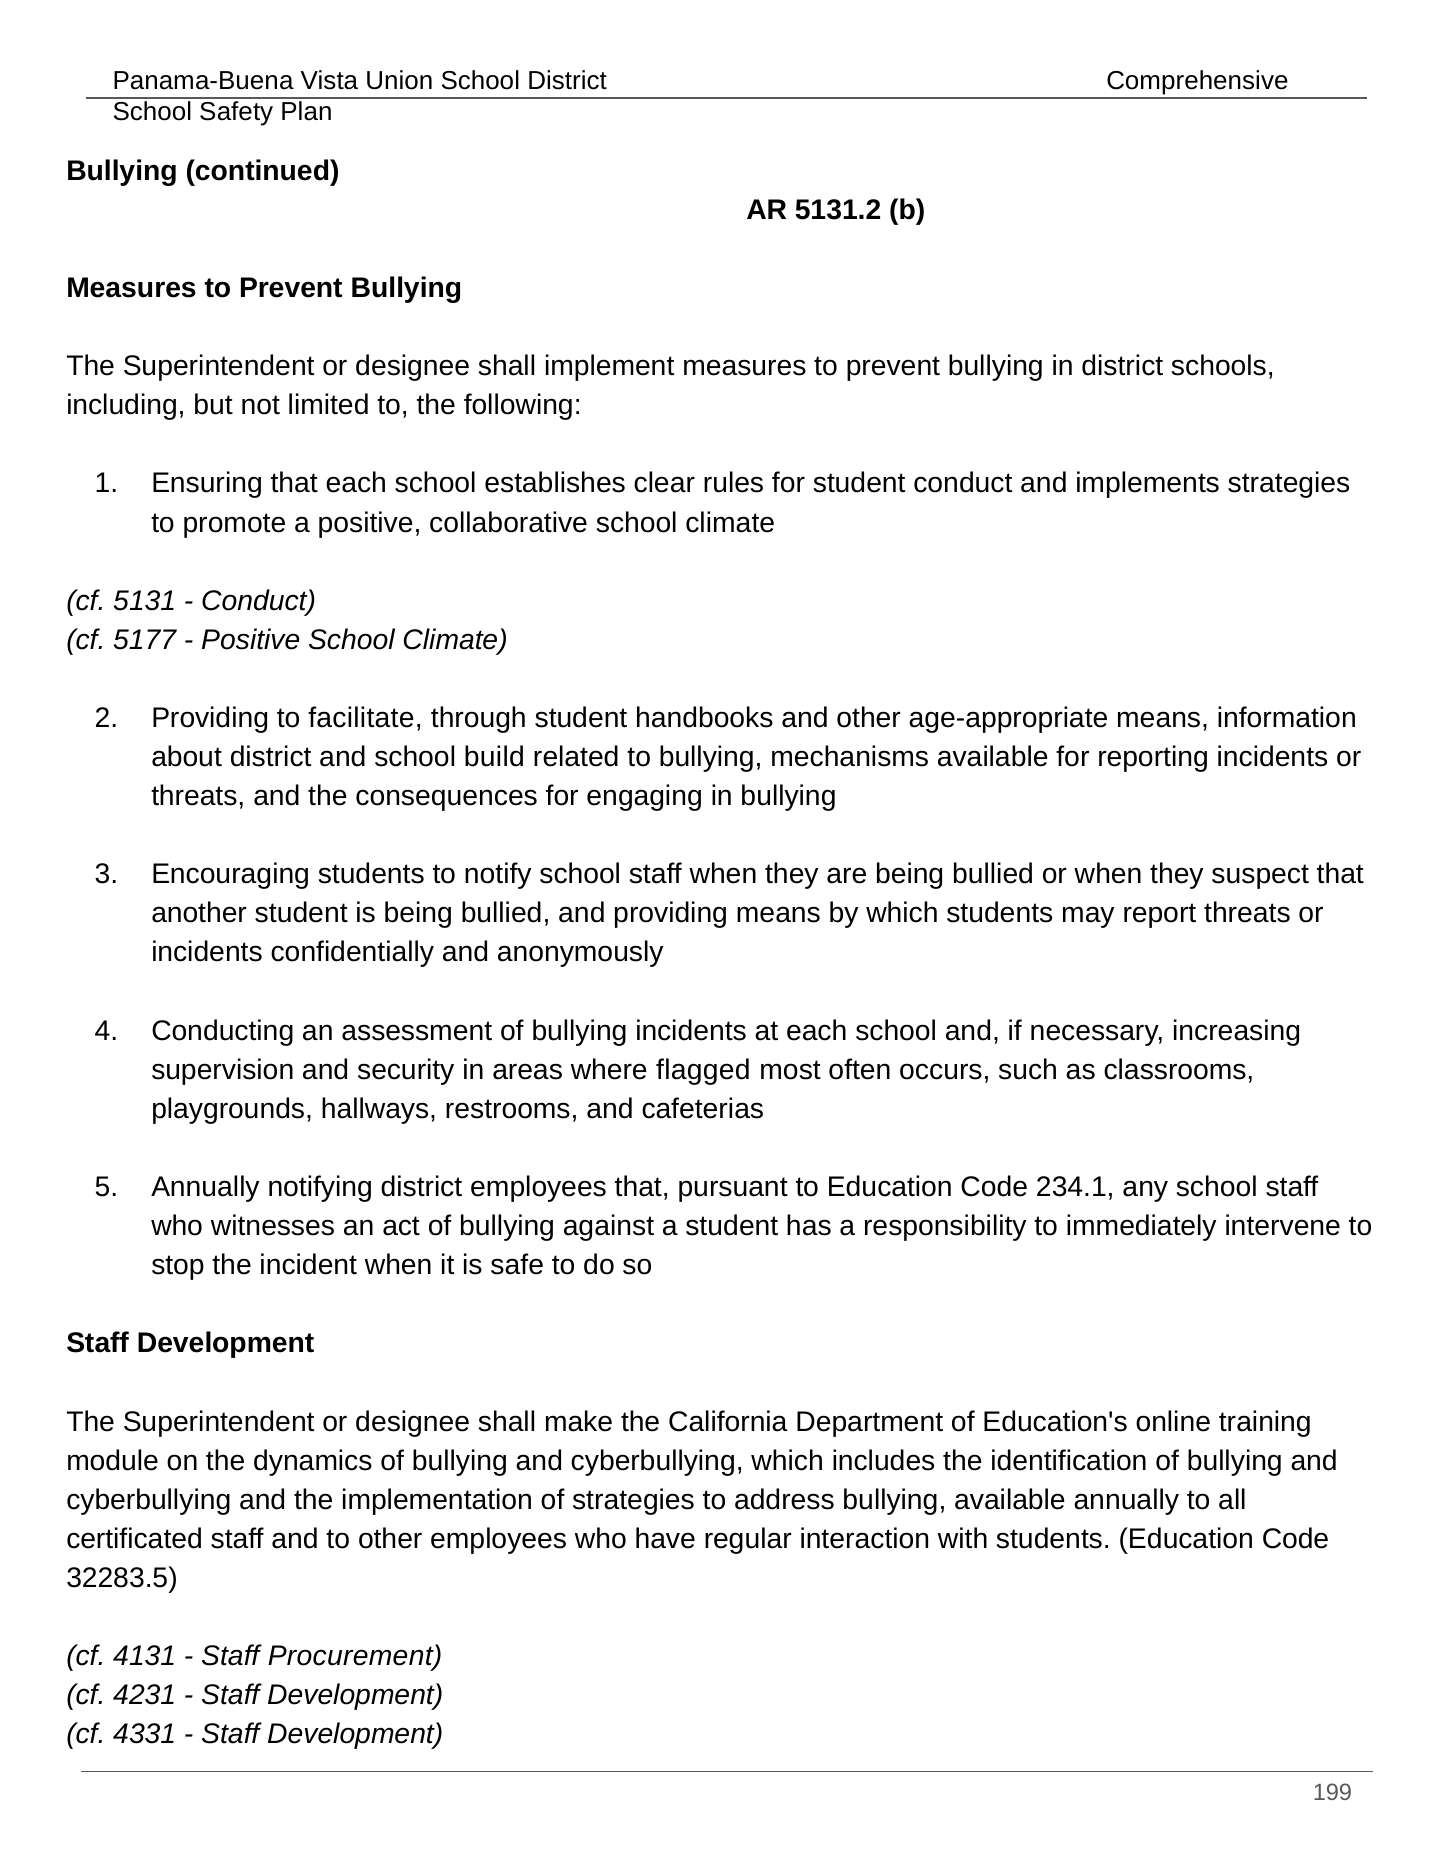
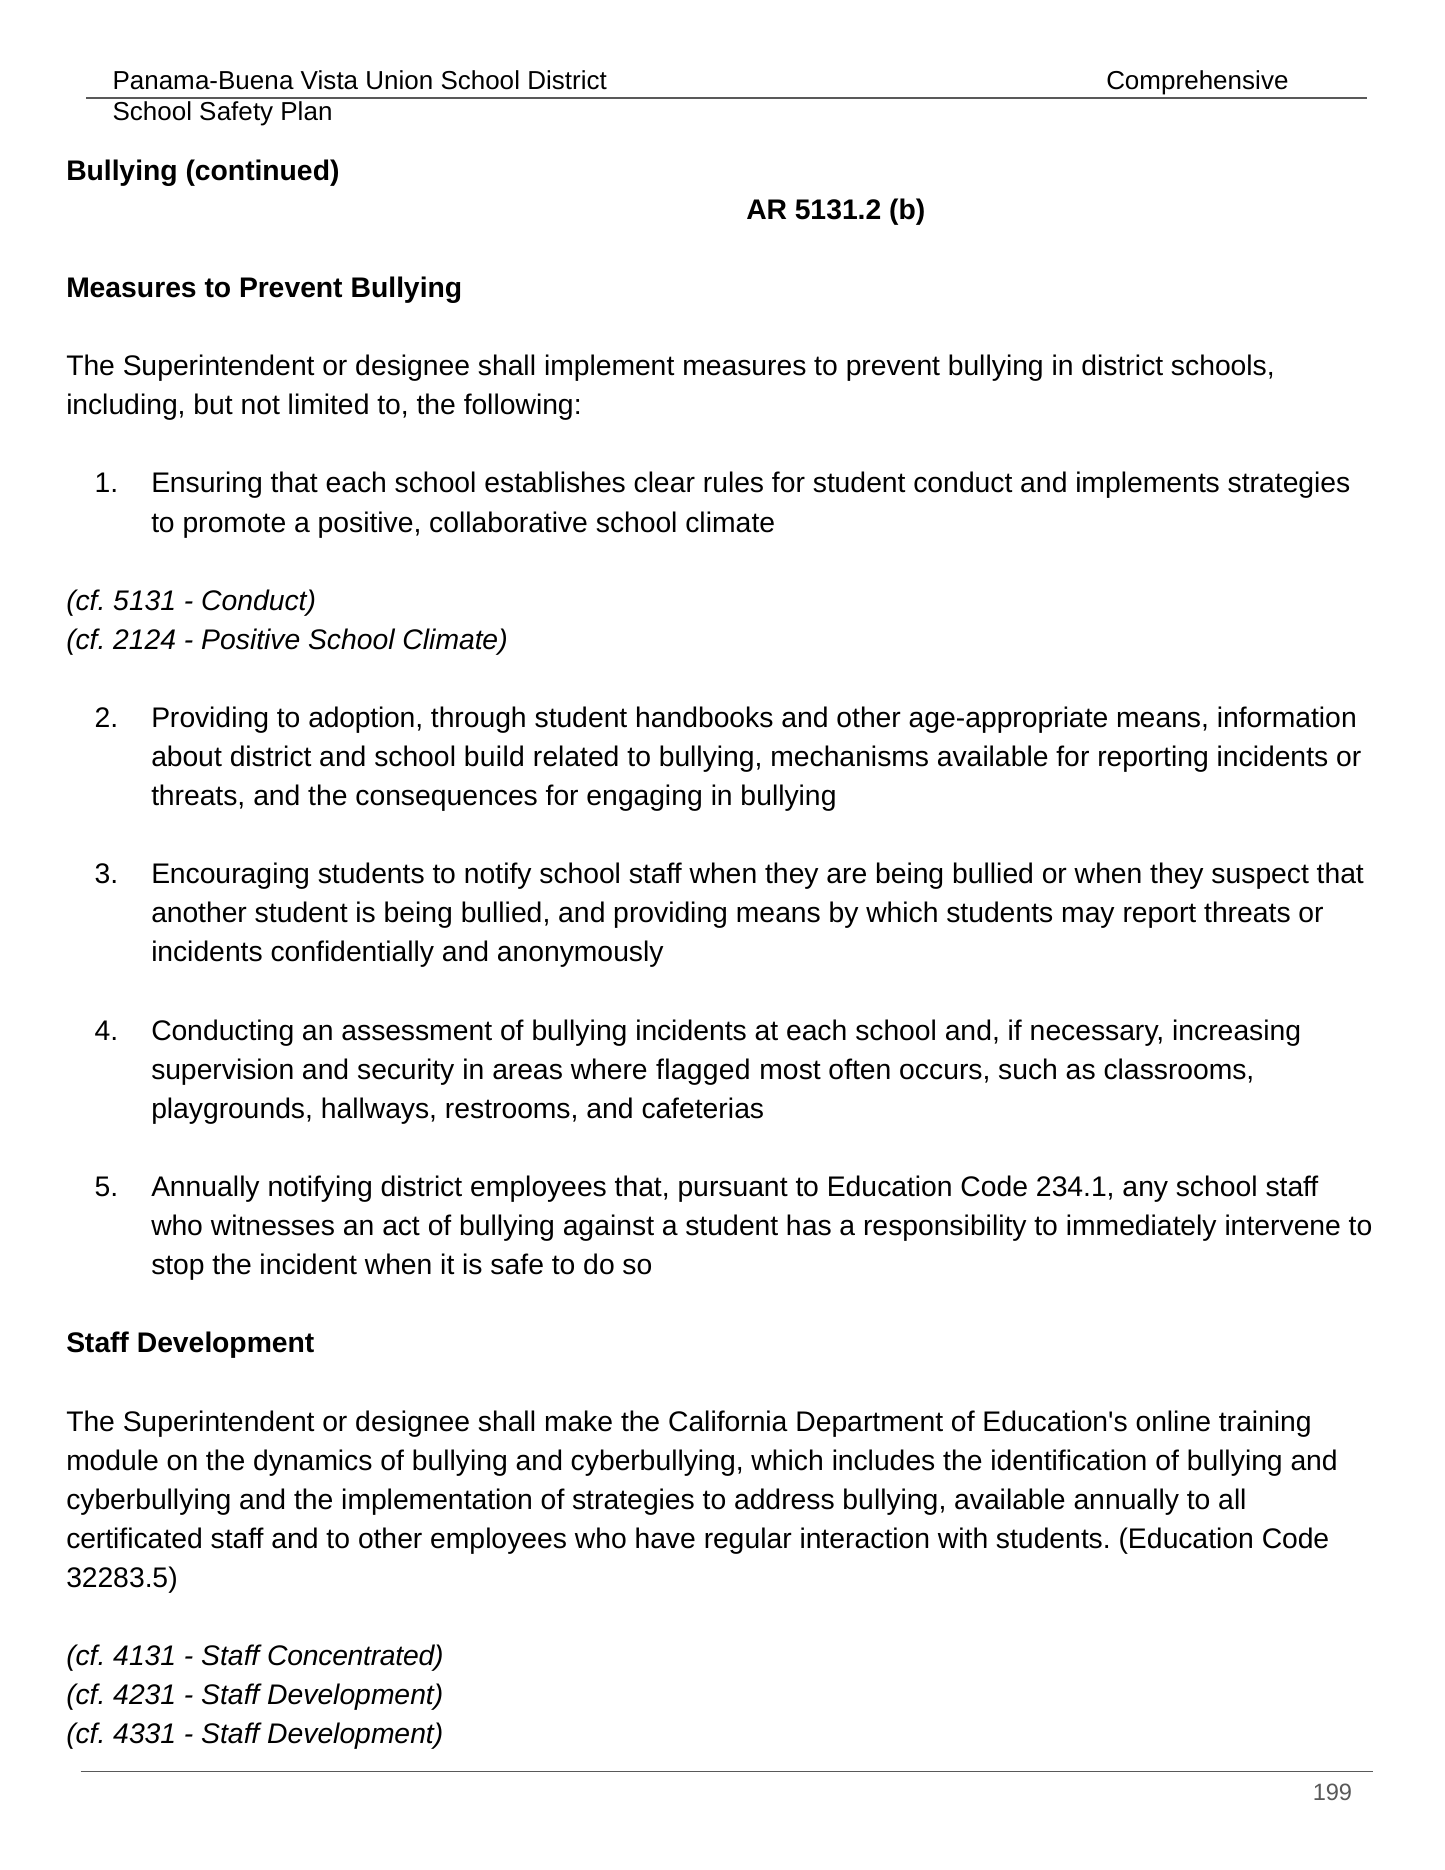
5177: 5177 -> 2124 (145, 640)
facilitate: facilitate -> adoption (366, 718)
Procurement: Procurement -> Concentrated (355, 1656)
